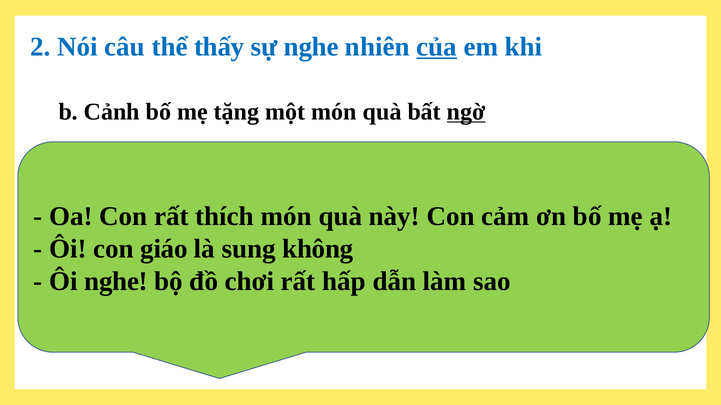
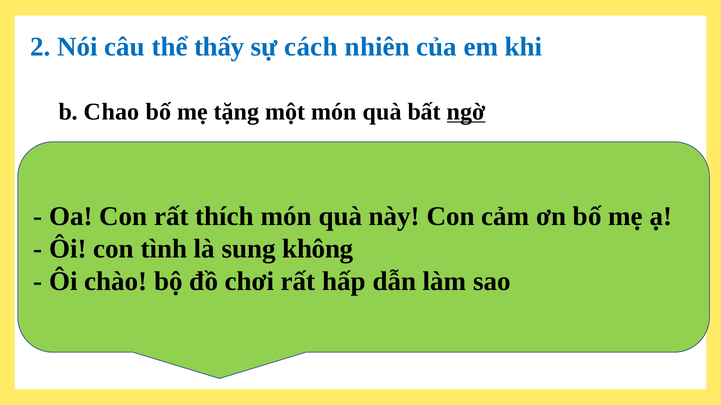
sự nghe: nghe -> cách (311, 47)
của underline: present -> none (437, 47)
Cảnh: Cảnh -> Chao (112, 112)
giáo: giáo -> tình (164, 249)
Ôi nghe: nghe -> chào (116, 282)
